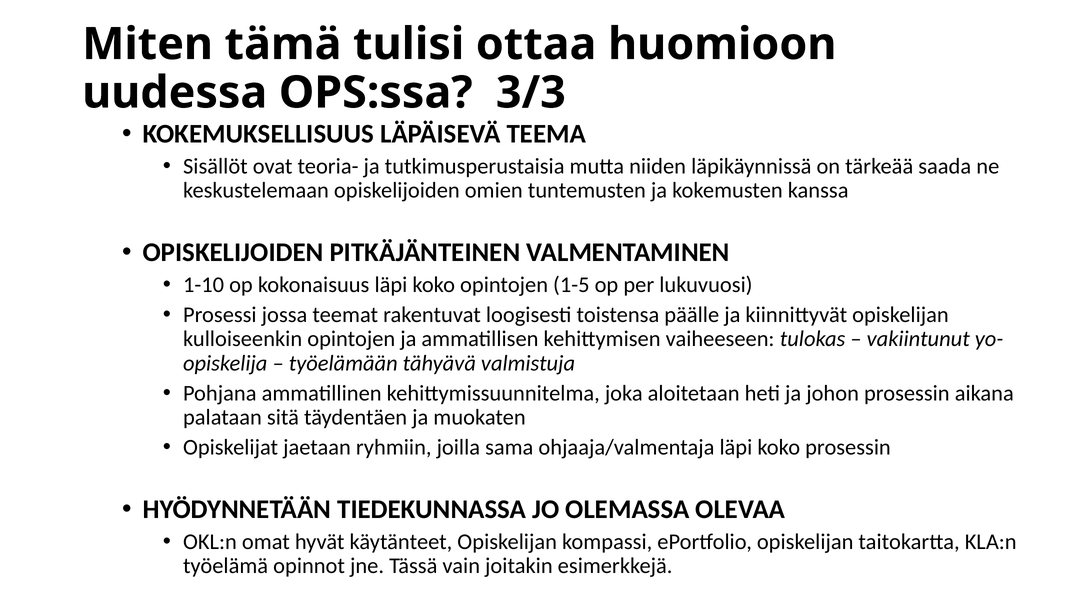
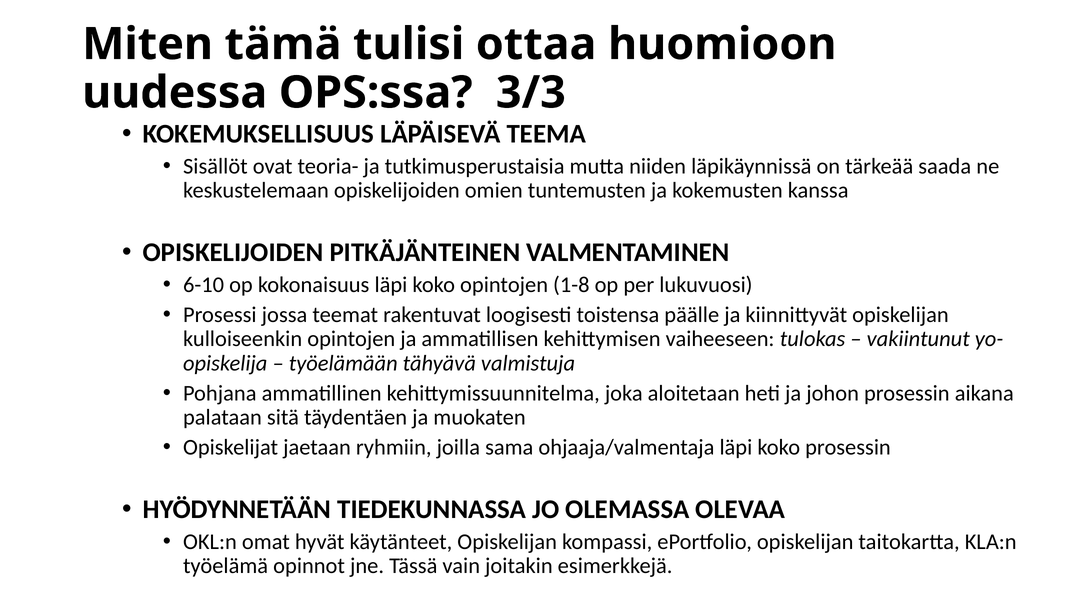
1-10: 1-10 -> 6-10 (204, 285)
1-5: 1-5 -> 1-8 (571, 285)
